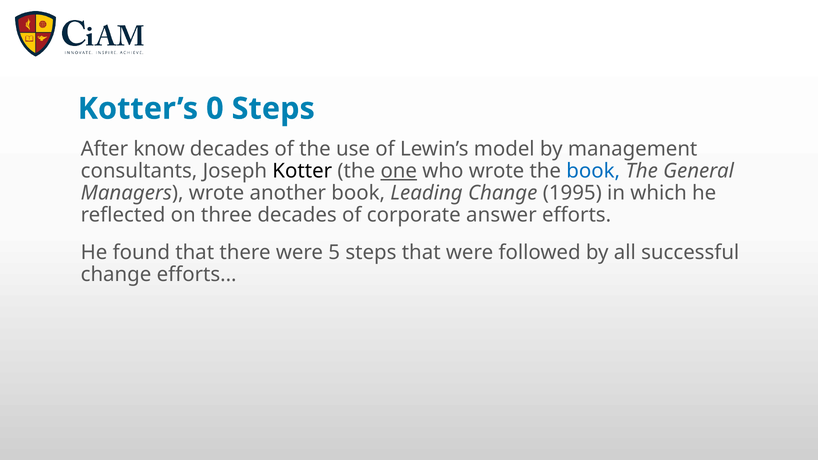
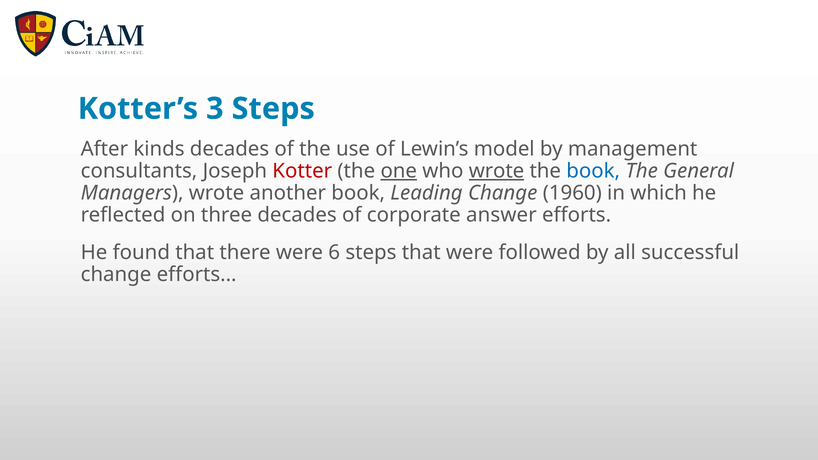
0: 0 -> 3 (215, 109)
know: know -> kinds (159, 149)
Kotter colour: black -> red (302, 171)
wrote underline: none -> present (497, 171)
1995: 1995 -> 1960 (572, 193)
5: 5 -> 6 (334, 253)
